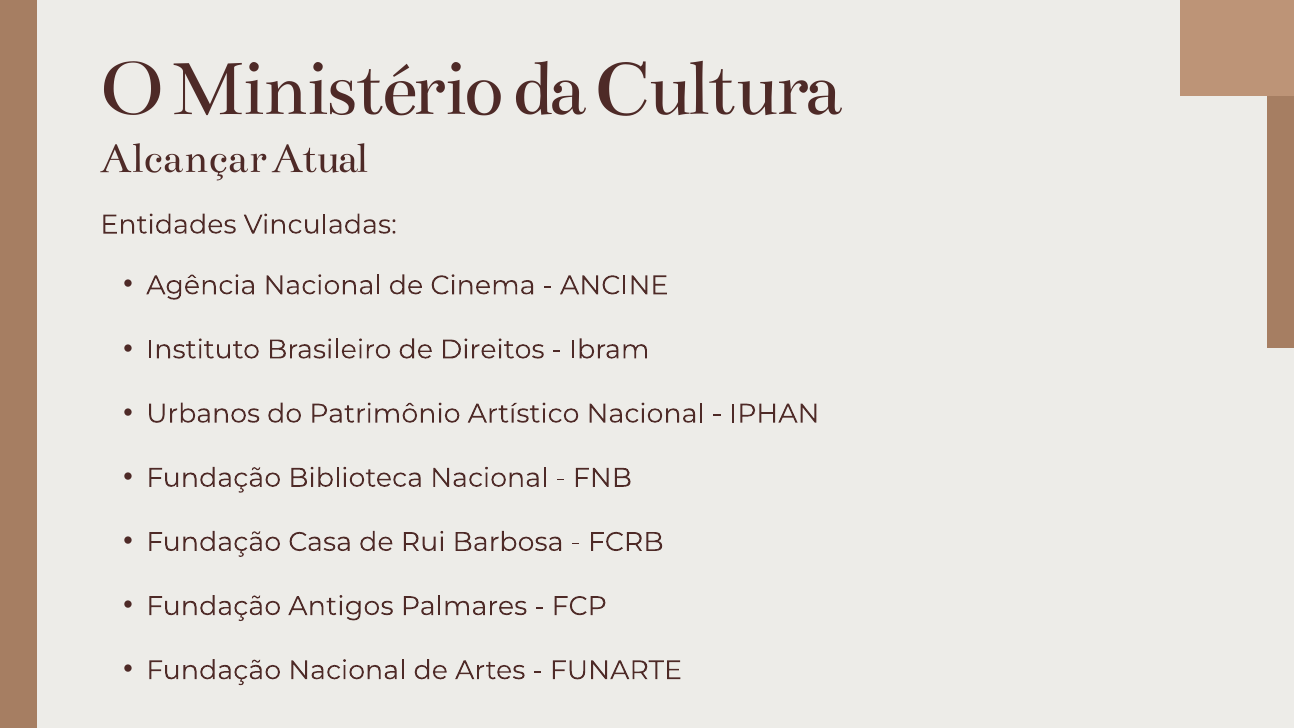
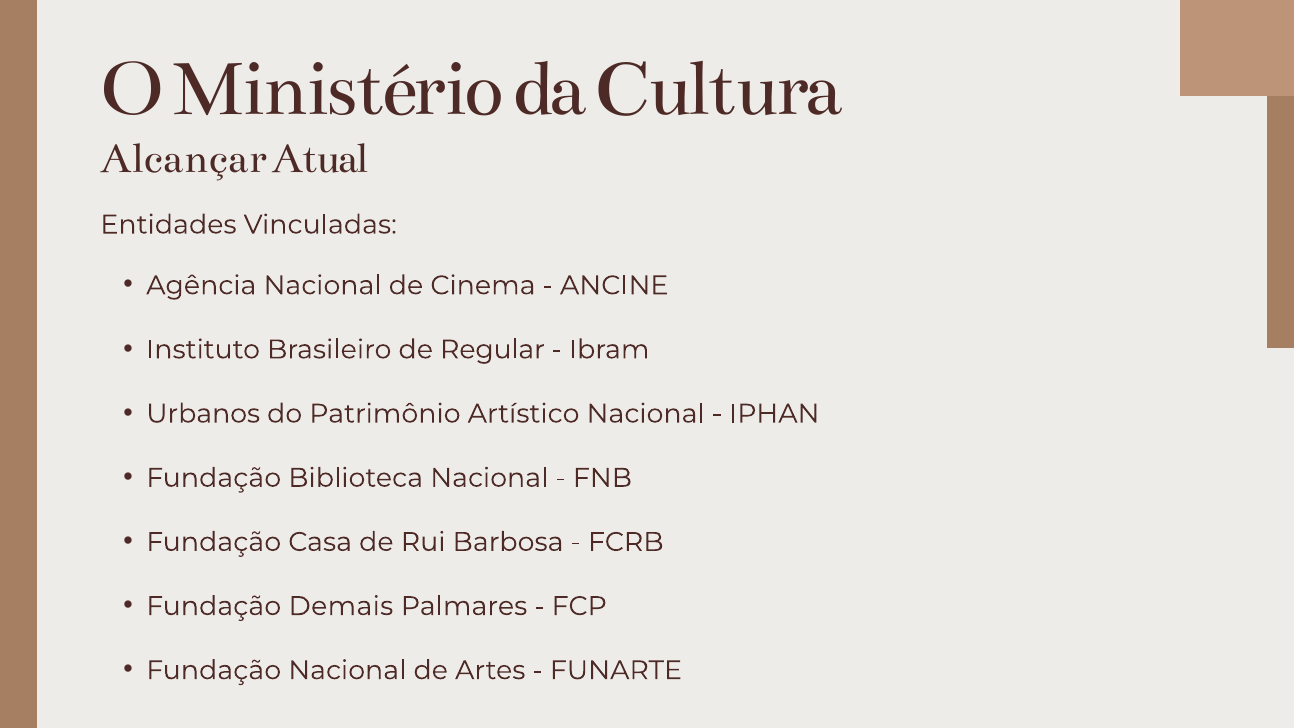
Direitos: Direitos -> Regular (492, 350)
Antigos: Antigos -> Demais (341, 606)
